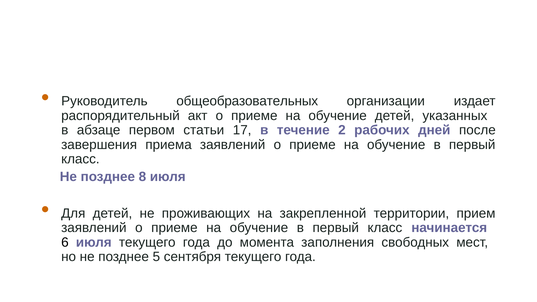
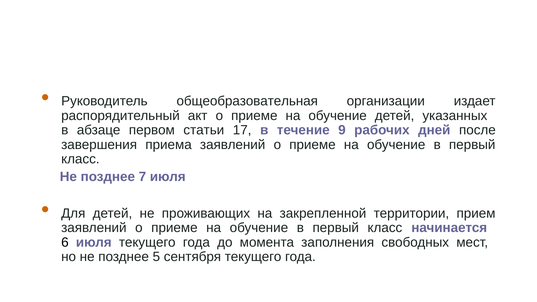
общеобразовательных: общеобразовательных -> общеобразовательная (247, 101)
2: 2 -> 9 (342, 130)
8: 8 -> 7 (142, 177)
